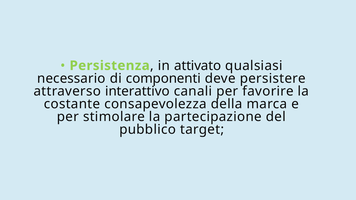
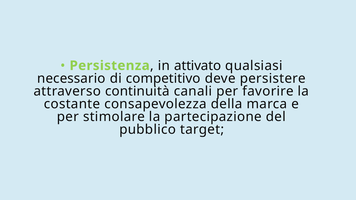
componenti: componenti -> competitivo (163, 79)
interattivo: interattivo -> continuità (137, 91)
